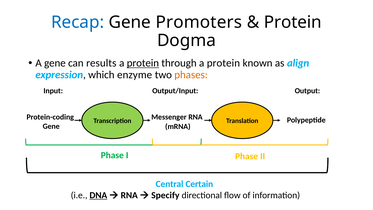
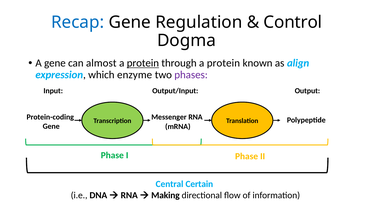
Promoters: Promoters -> Regulation (199, 22)
Protein: Protein -> Control (293, 22)
results: results -> almost (101, 63)
phases colour: orange -> purple (191, 75)
DNA underline: present -> none (98, 195)
Specify: Specify -> Making (165, 195)
